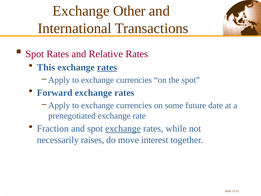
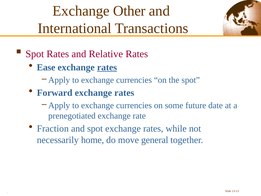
This: This -> Ease (46, 67)
exchange underline: present -> none (123, 129)
raises: raises -> home (93, 140)
interest: interest -> general (155, 140)
